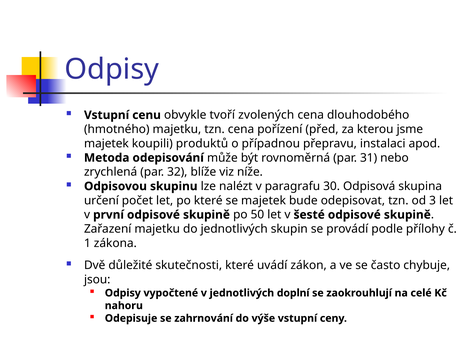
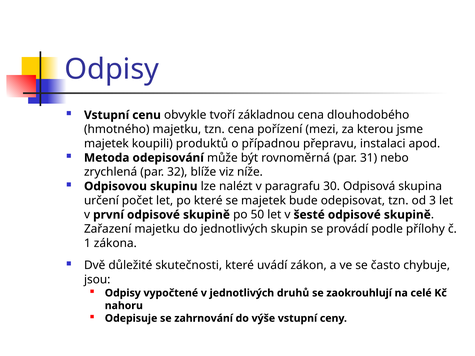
zvolených: zvolených -> základnou (266, 115)
před: před -> mezi (322, 129)
doplní: doplní -> druhů (293, 293)
